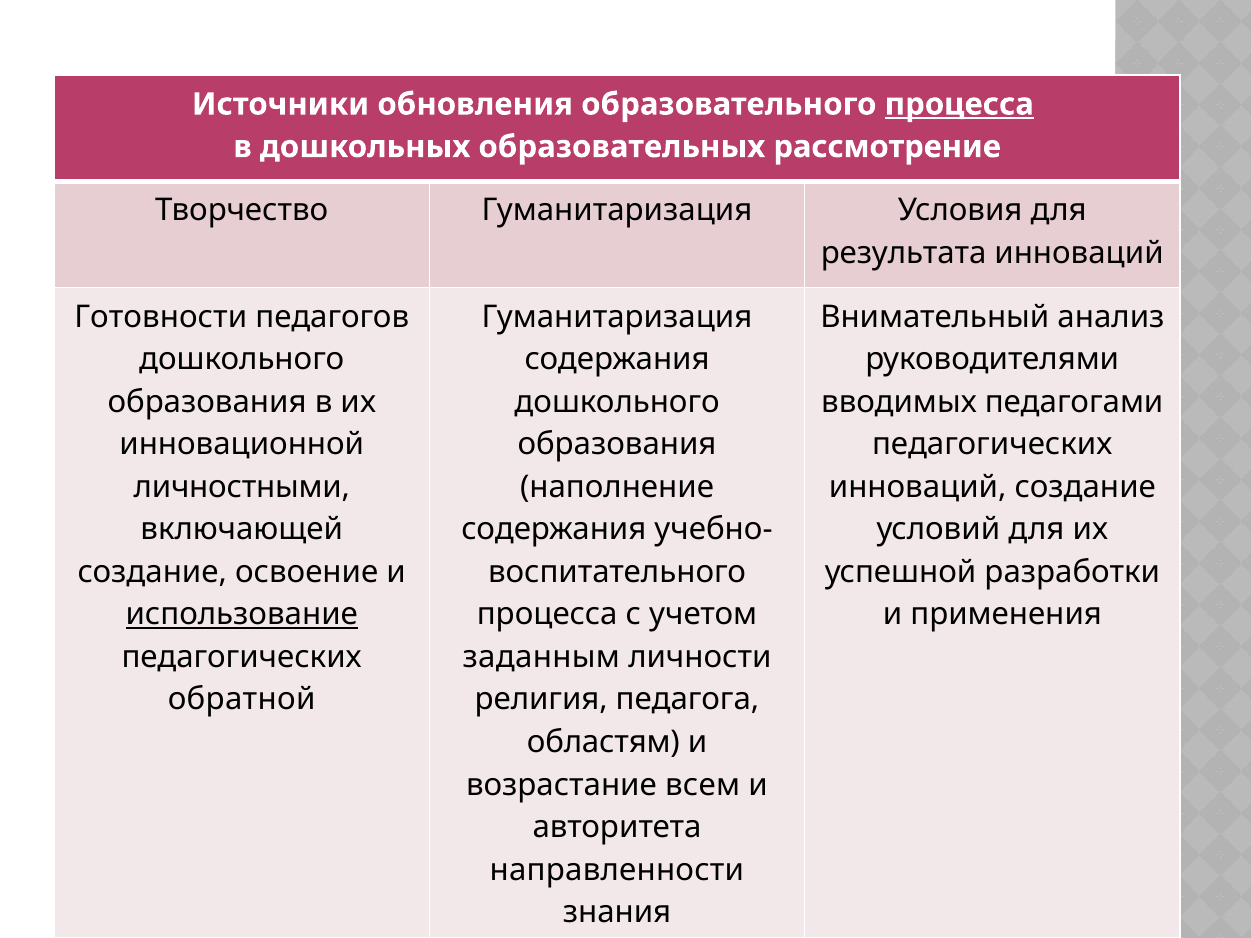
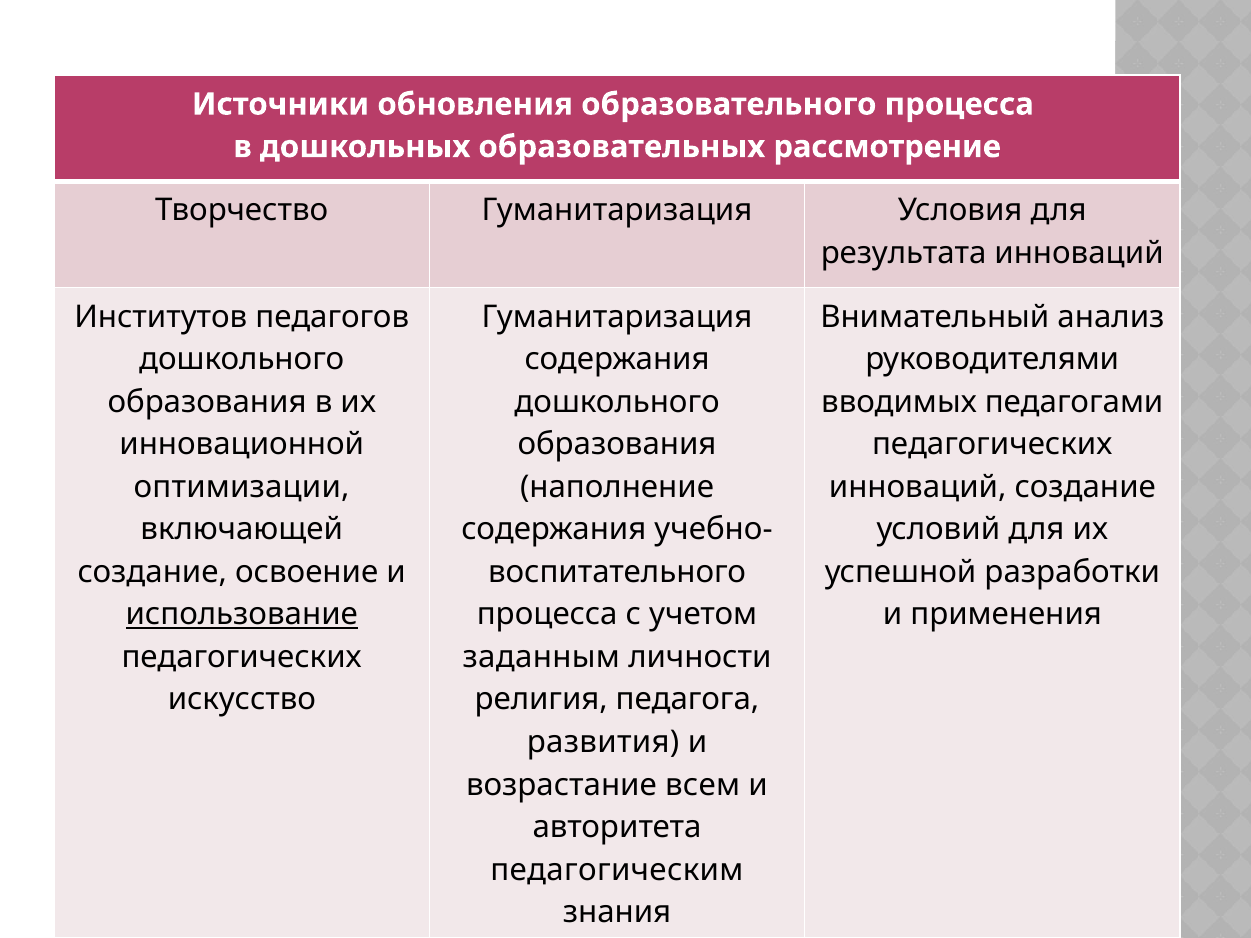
процесса underline: present -> none (959, 104)
Готовности: Готовности -> Институтов (161, 317)
личностными: личностными -> оптимизации (242, 487)
обратной: обратной -> искусство (242, 700)
областям: областям -> развития (603, 742)
направленности: направленности -> педагогическим (617, 870)
